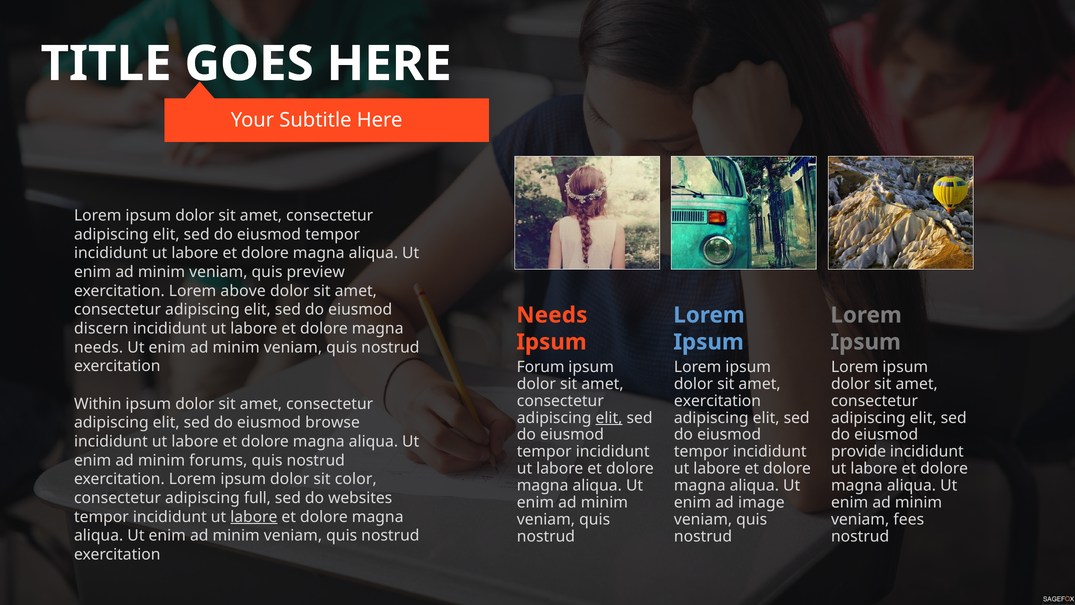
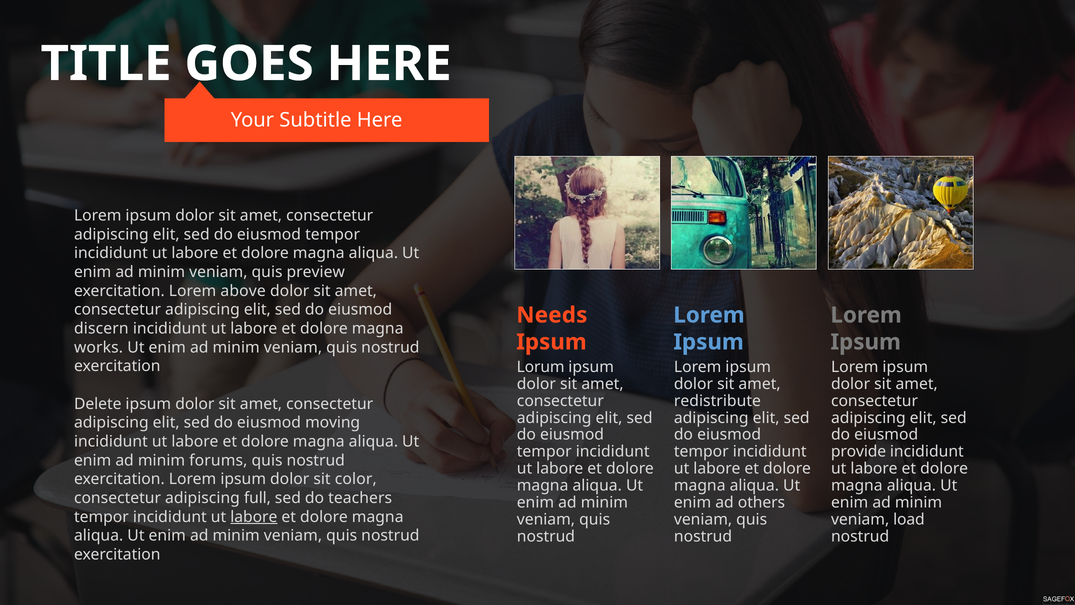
needs: needs -> works (99, 347)
Forum: Forum -> Lorum (541, 367)
exercitation: exercitation -> redistribute (717, 401)
Within: Within -> Delete (98, 404)
elit underline: present -> none (609, 418)
browse: browse -> moving (333, 422)
websites: websites -> teachers (360, 498)
image: image -> others (761, 502)
fees: fees -> load (909, 519)
